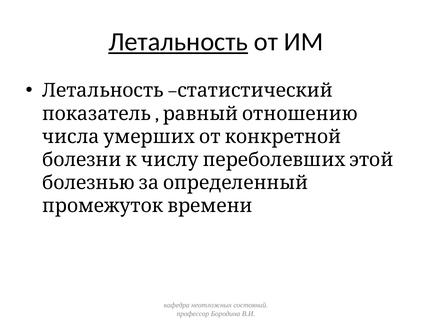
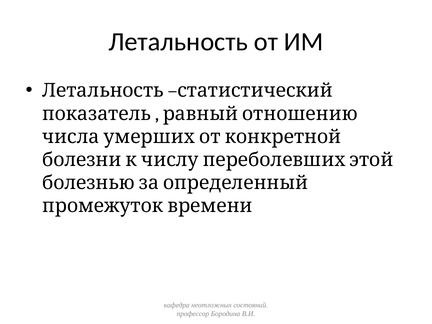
Летальность underline: present -> none (178, 42)
